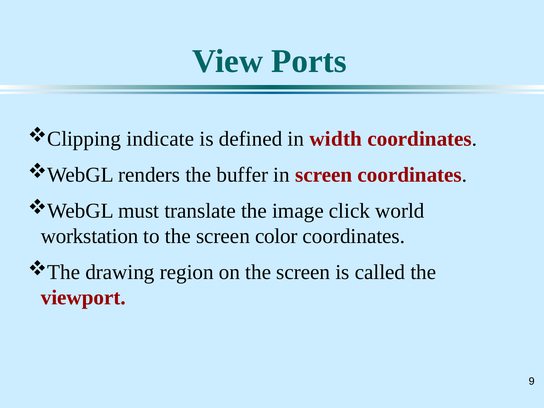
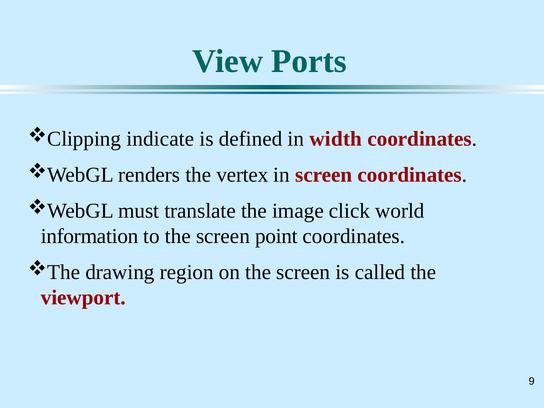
buffer: buffer -> vertex (242, 175)
workstation: workstation -> information (90, 236)
color: color -> point (276, 236)
